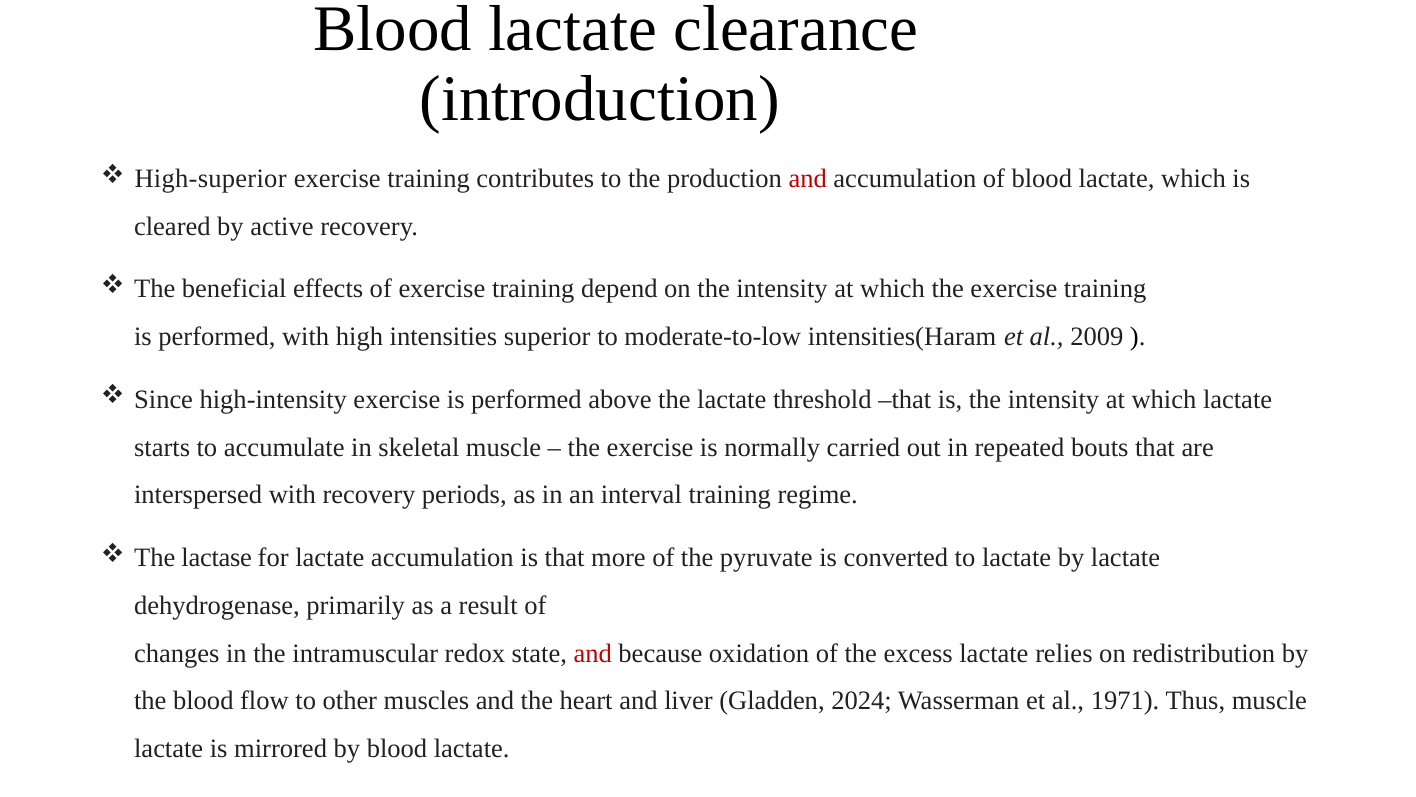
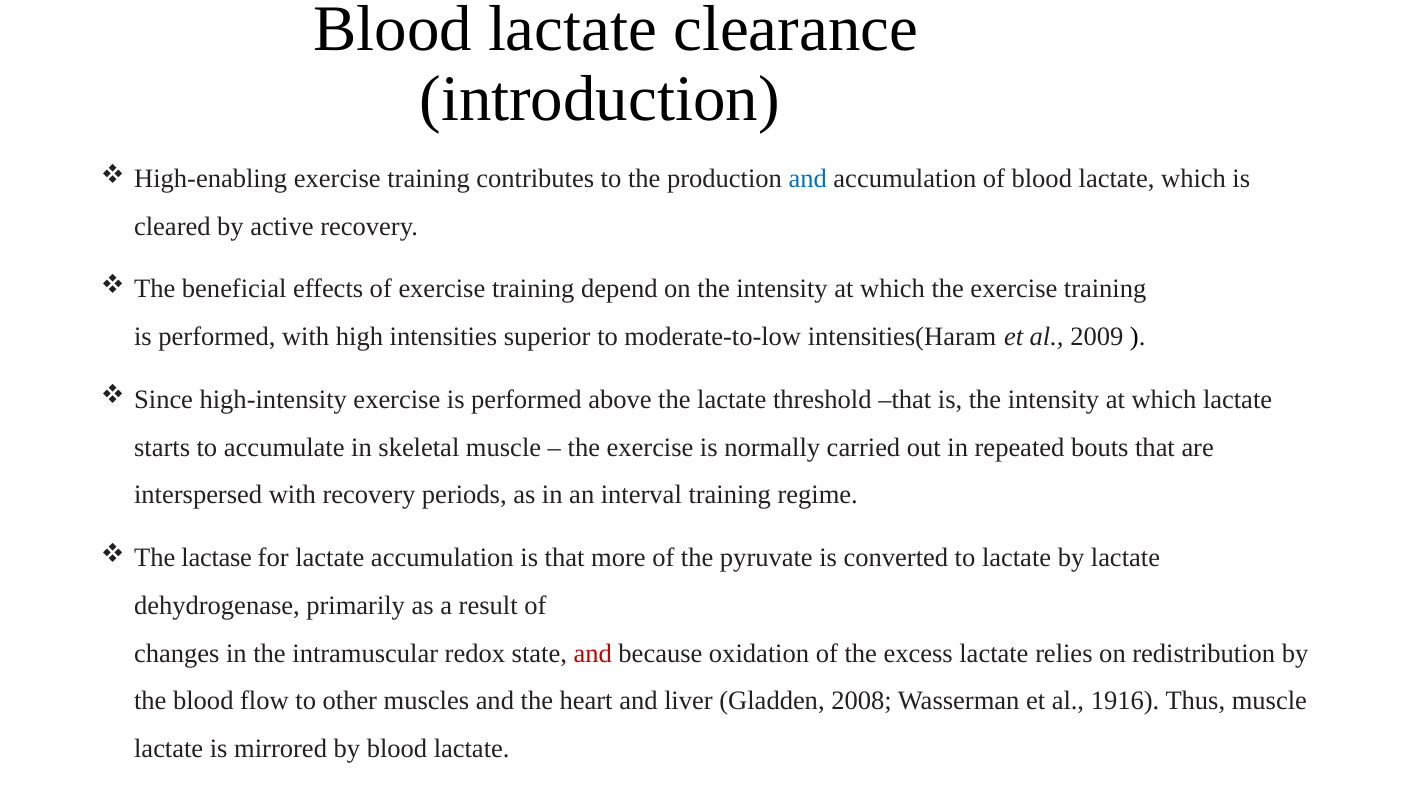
High-superior: High-superior -> High-enabling (211, 179)
and colour: red -> blue (808, 179)
2024: 2024 -> 2008 (861, 701)
1971: 1971 -> 1916 (1125, 701)
